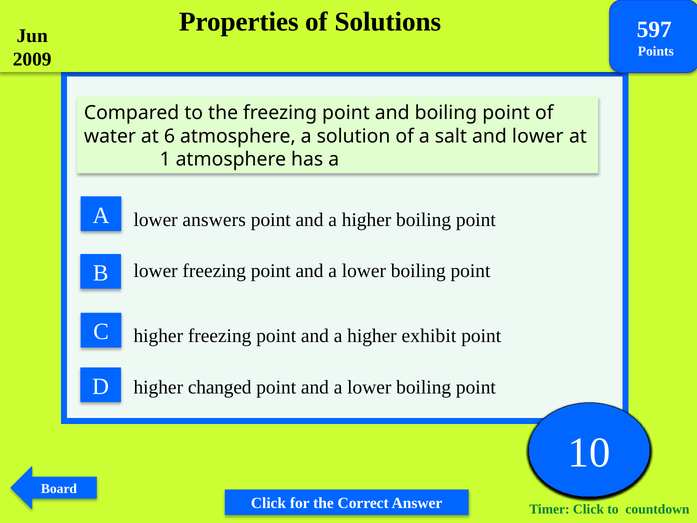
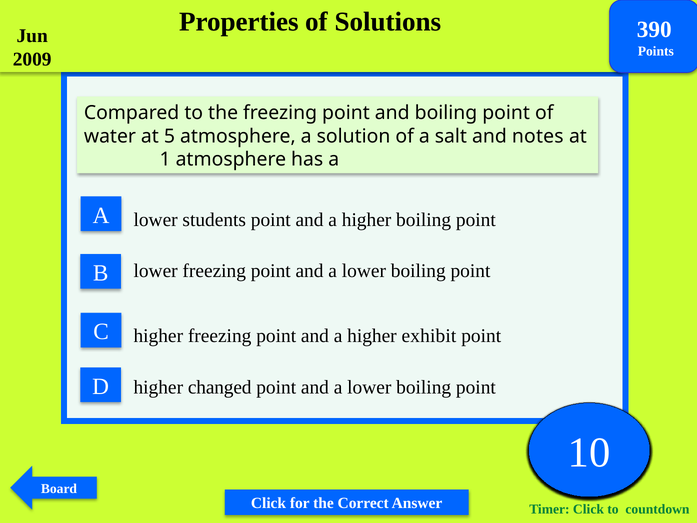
597: 597 -> 390 (654, 30)
6: 6 -> 5 (169, 136)
and lower: lower -> notes (538, 136)
answers: answers -> students (214, 220)
